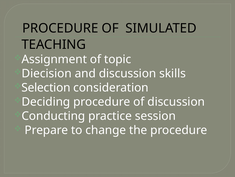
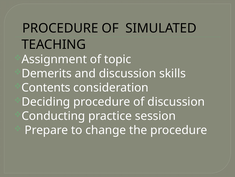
Diecision: Diecision -> Demerits (47, 73)
Selection: Selection -> Contents (46, 87)
